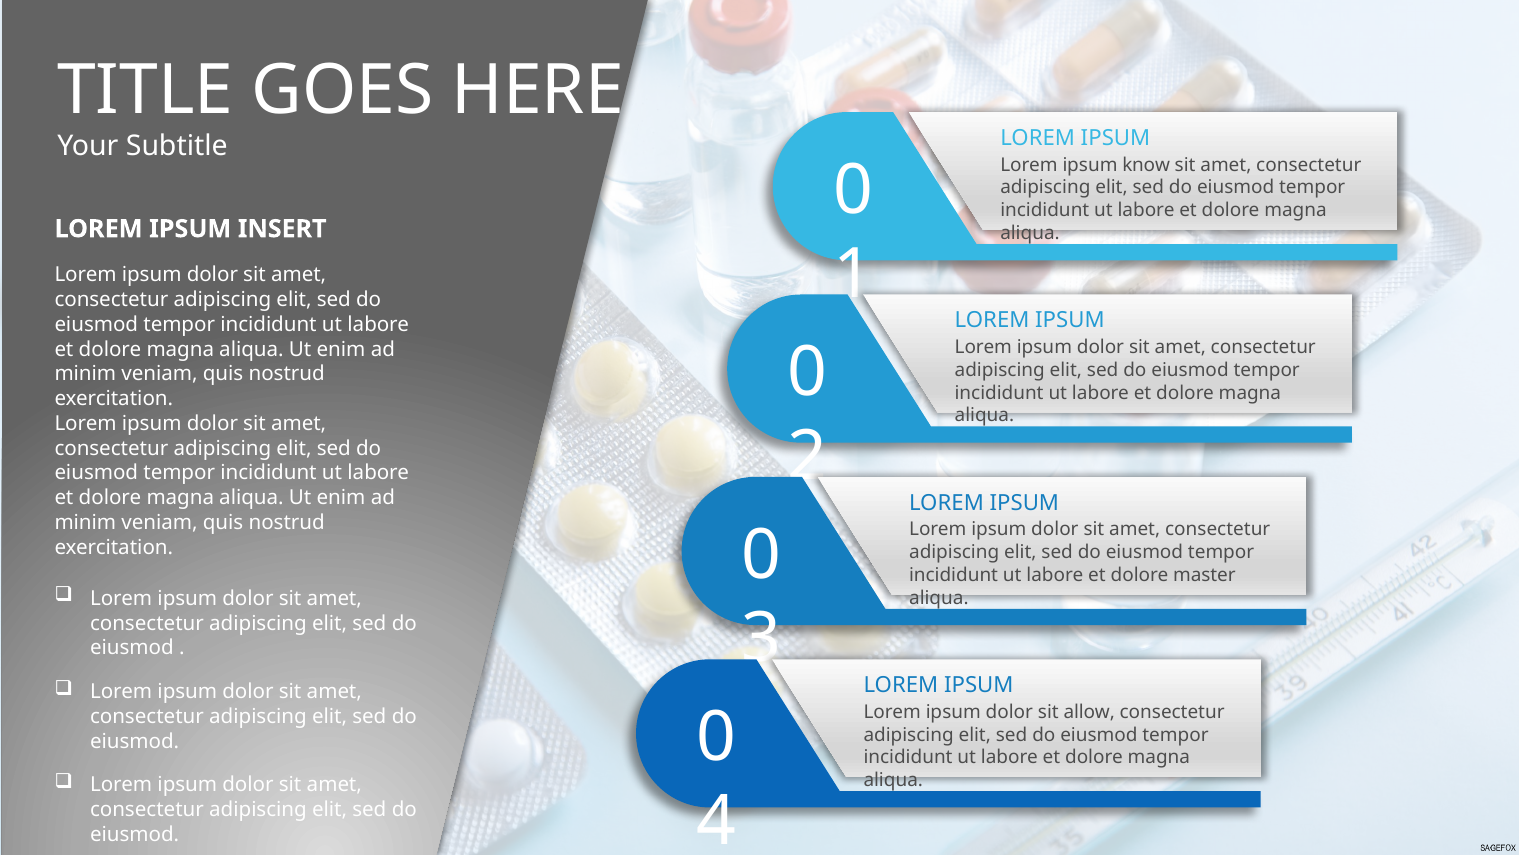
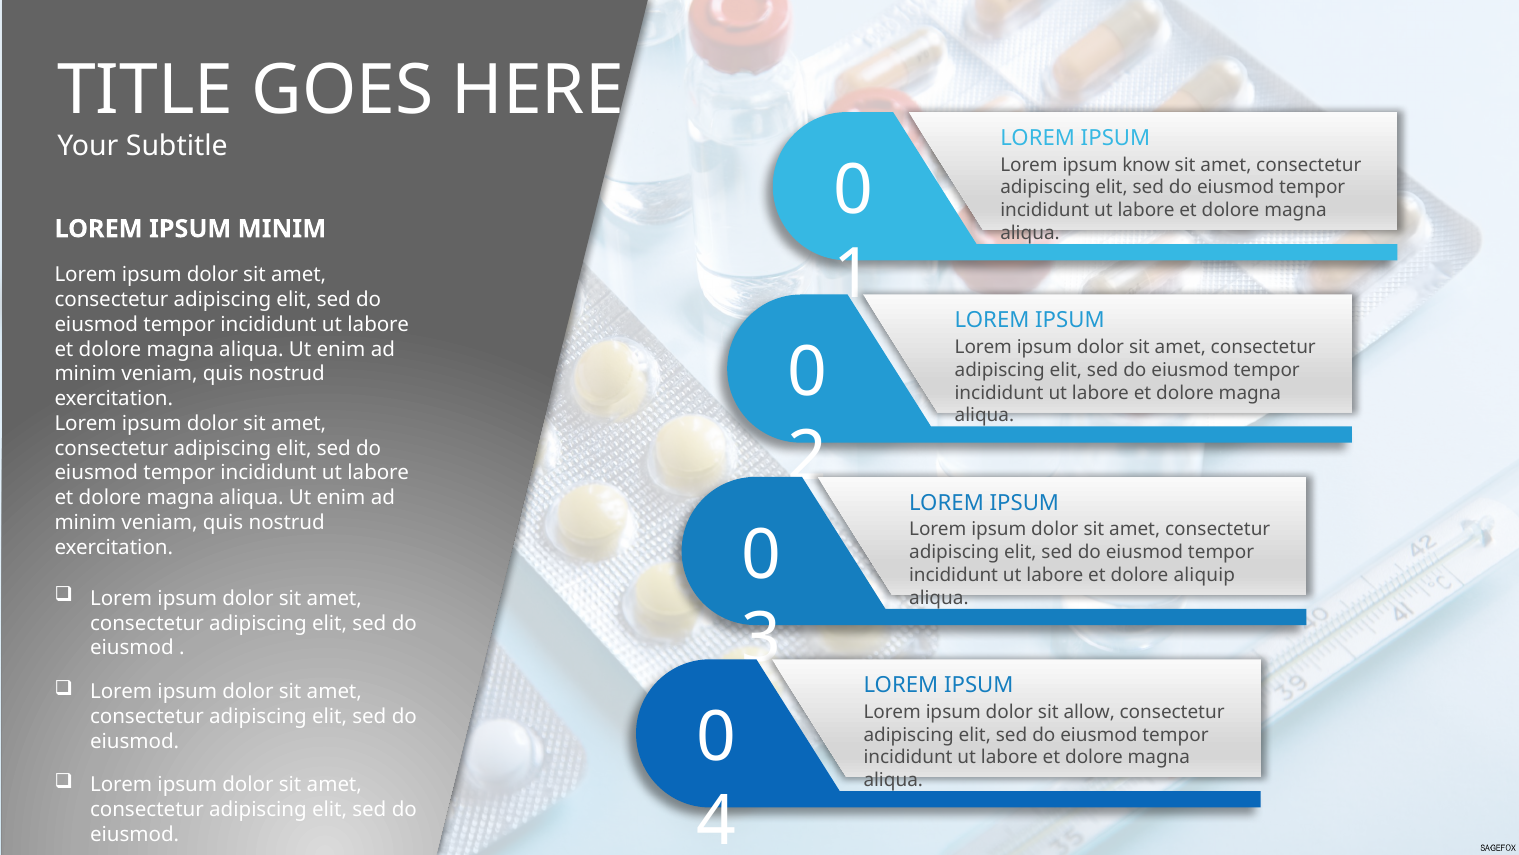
IPSUM INSERT: INSERT -> MINIM (282, 229)
master: master -> aliquip (1204, 575)
